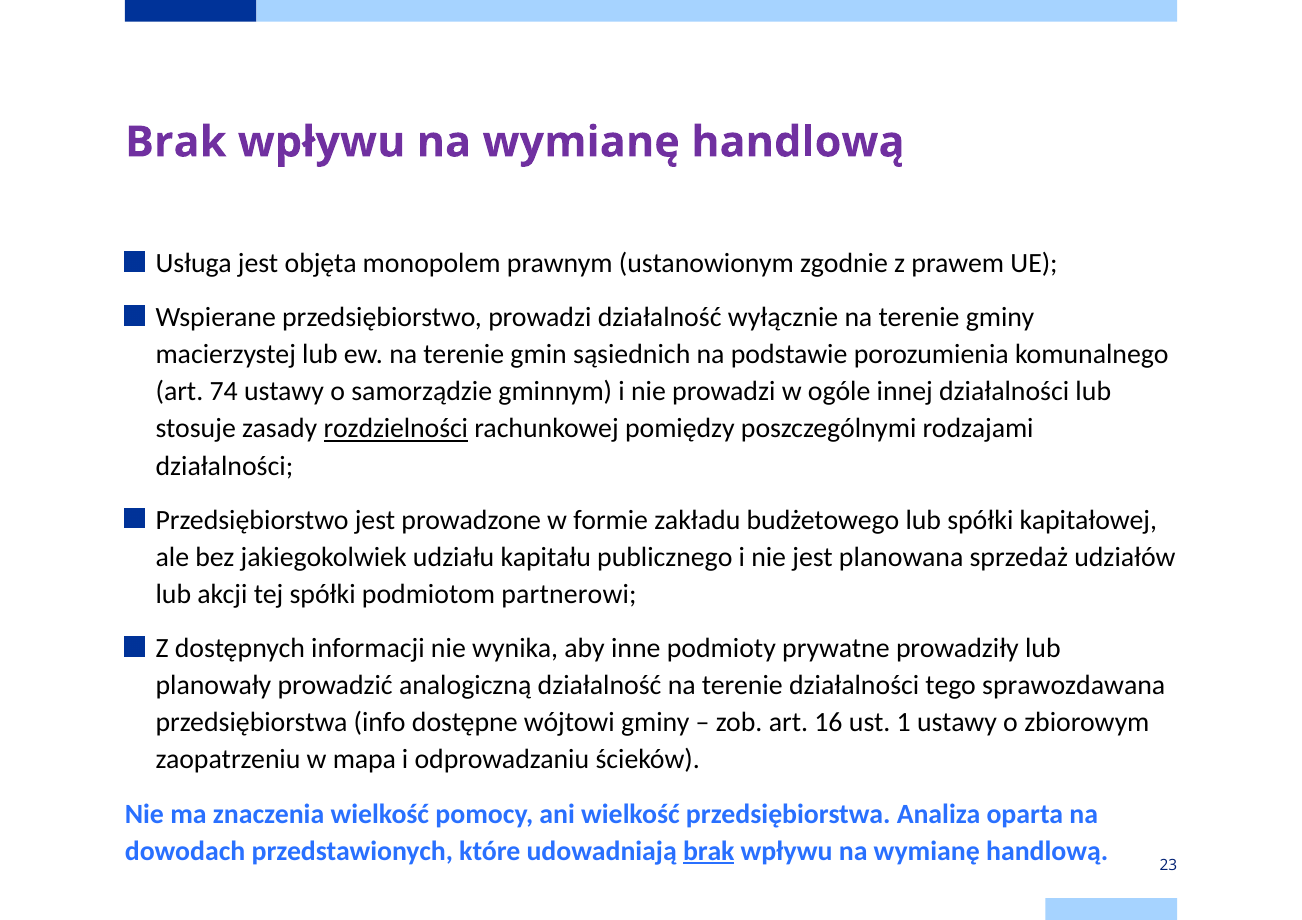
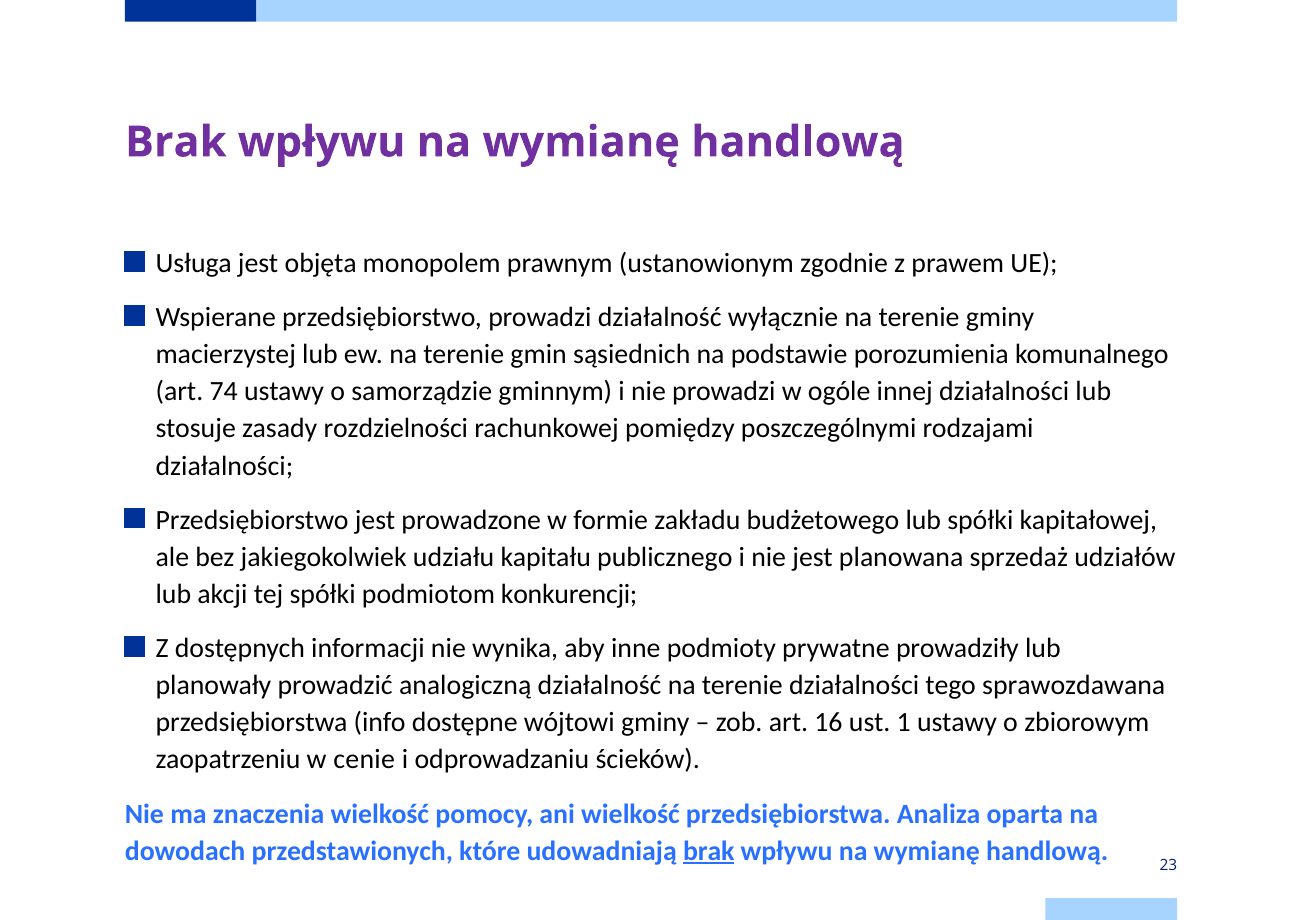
rozdzielności underline: present -> none (396, 429)
partnerowi: partnerowi -> konkurencji (569, 595)
mapa: mapa -> cenie (364, 760)
